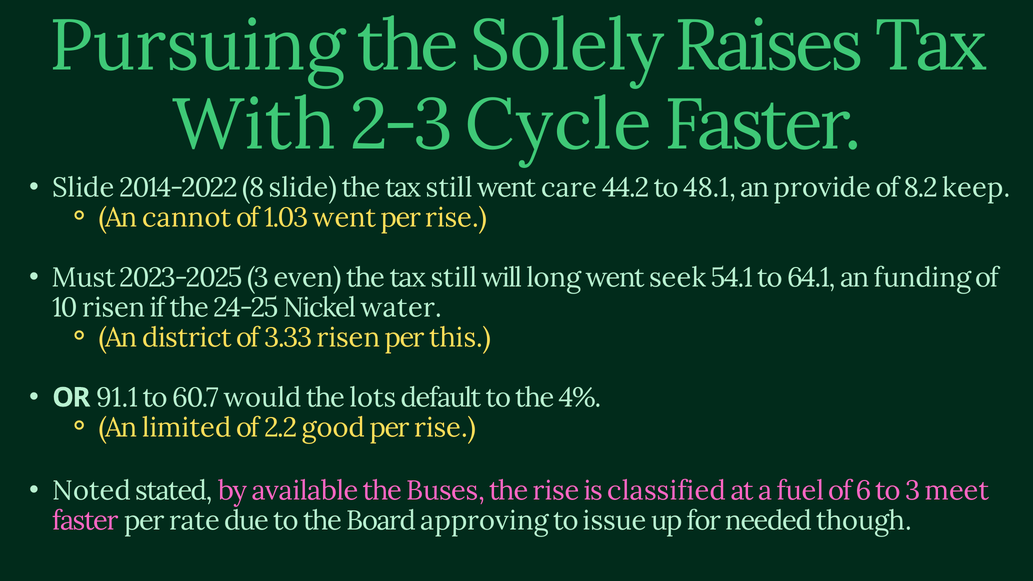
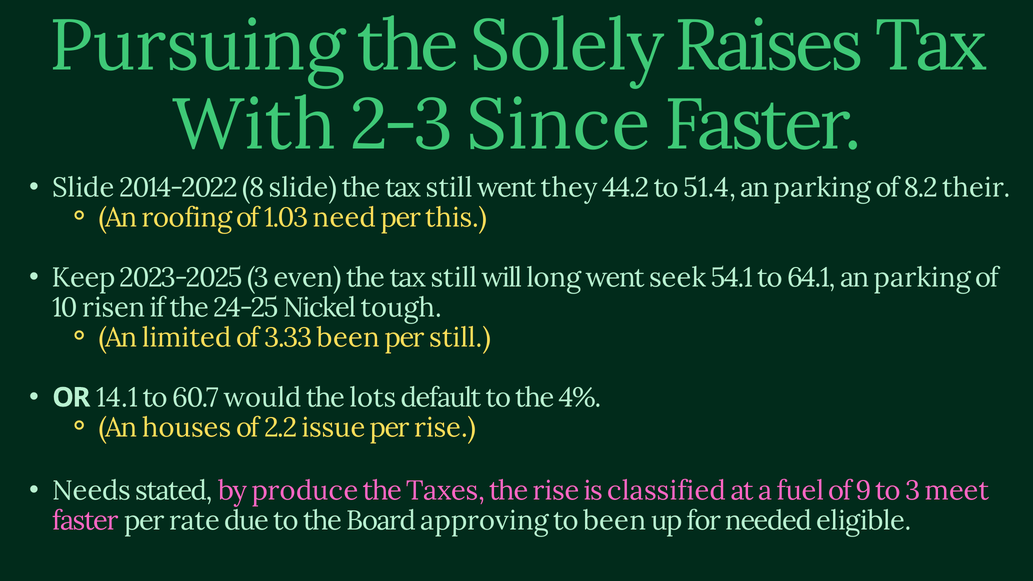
Cycle: Cycle -> Since (558, 125)
care: care -> they (569, 188)
48.1: 48.1 -> 51.4 (710, 188)
provide: provide -> parking (822, 188)
keep: keep -> their (976, 188)
cannot: cannot -> roofing (187, 218)
1.03 went: went -> need (345, 218)
rise: rise -> this (456, 218)
Must: Must -> Keep (84, 278)
64.1 an funding: funding -> parking (922, 278)
water: water -> tough (401, 308)
district: district -> limited (187, 338)
3.33 risen: risen -> been (348, 338)
per this: this -> still (460, 338)
91.1: 91.1 -> 14.1 (117, 398)
limited: limited -> houses (187, 428)
good: good -> issue (334, 428)
Noted: Noted -> Needs (92, 491)
available: available -> produce (305, 491)
Buses: Buses -> Taxes (446, 491)
6: 6 -> 9 (864, 491)
to issue: issue -> been (615, 521)
though: though -> eligible (864, 521)
